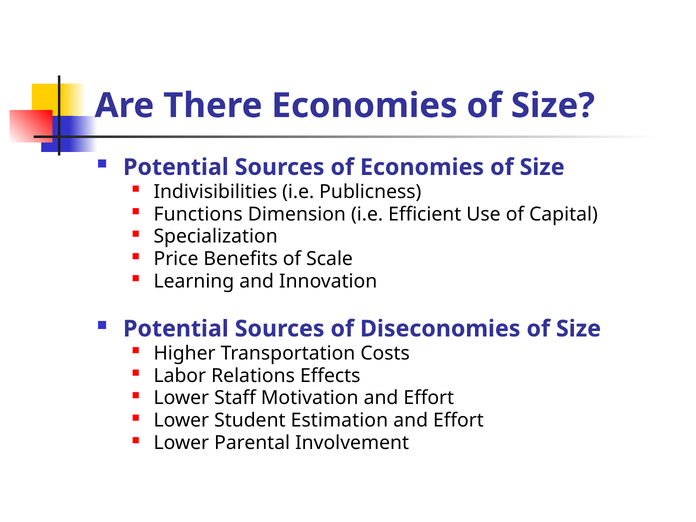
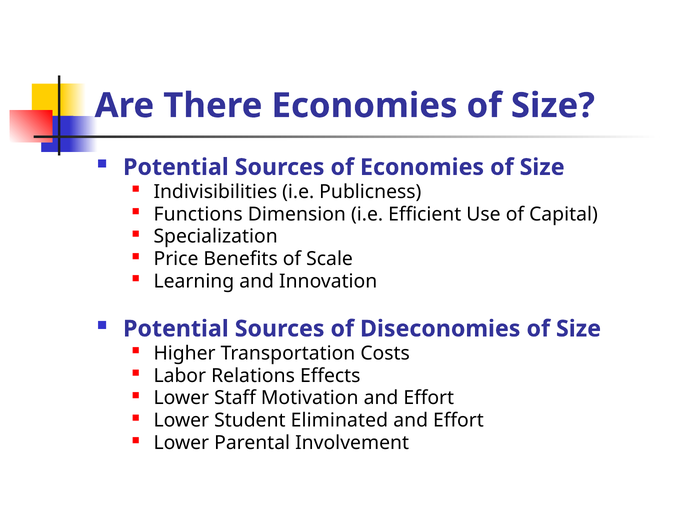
Estimation: Estimation -> Eliminated (339, 421)
